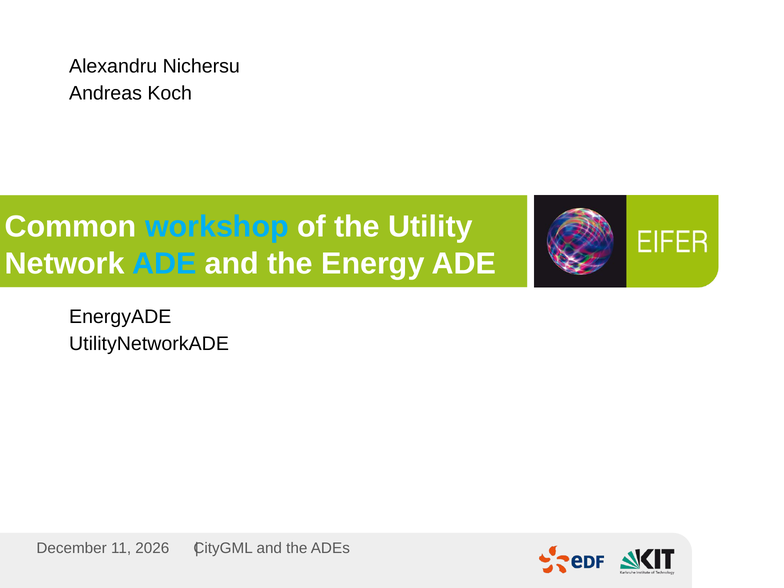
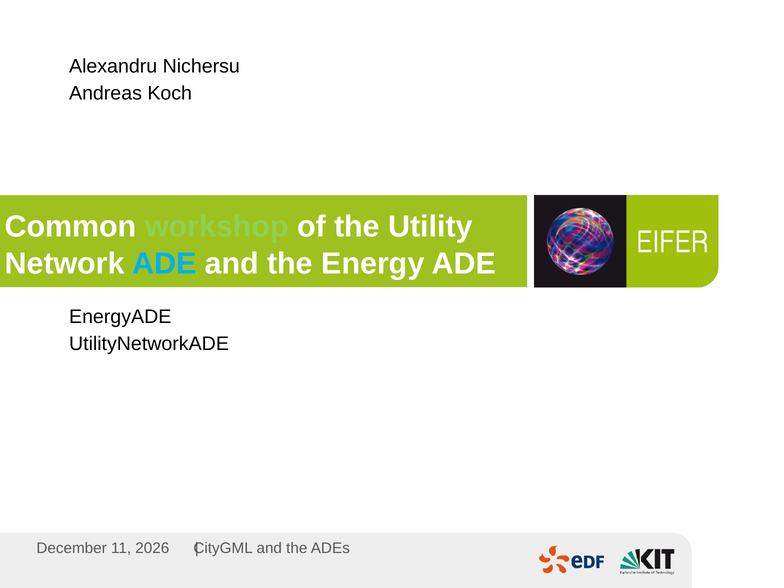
workshop colour: light blue -> light green (217, 227)
